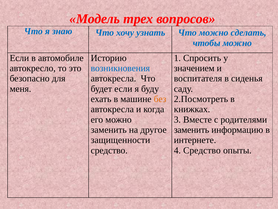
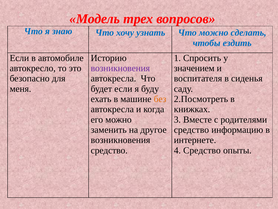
чтобы можно: можно -> ездить (237, 43)
возникновения colour: blue -> purple (120, 68)
заменить: заменить -> средство (191, 130)
защищенности: защищенности -> возникновения (120, 140)
